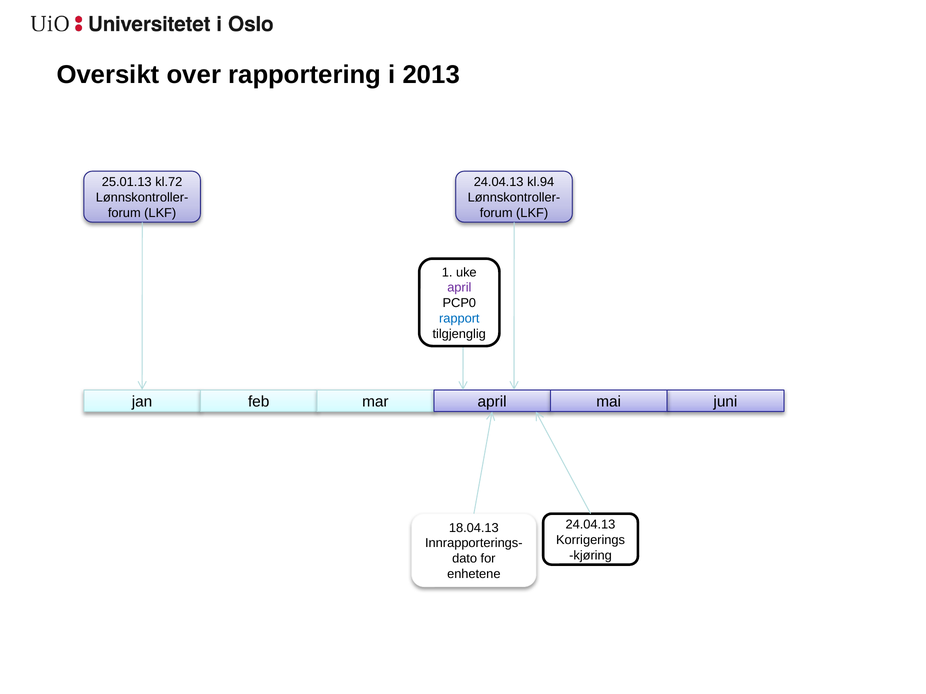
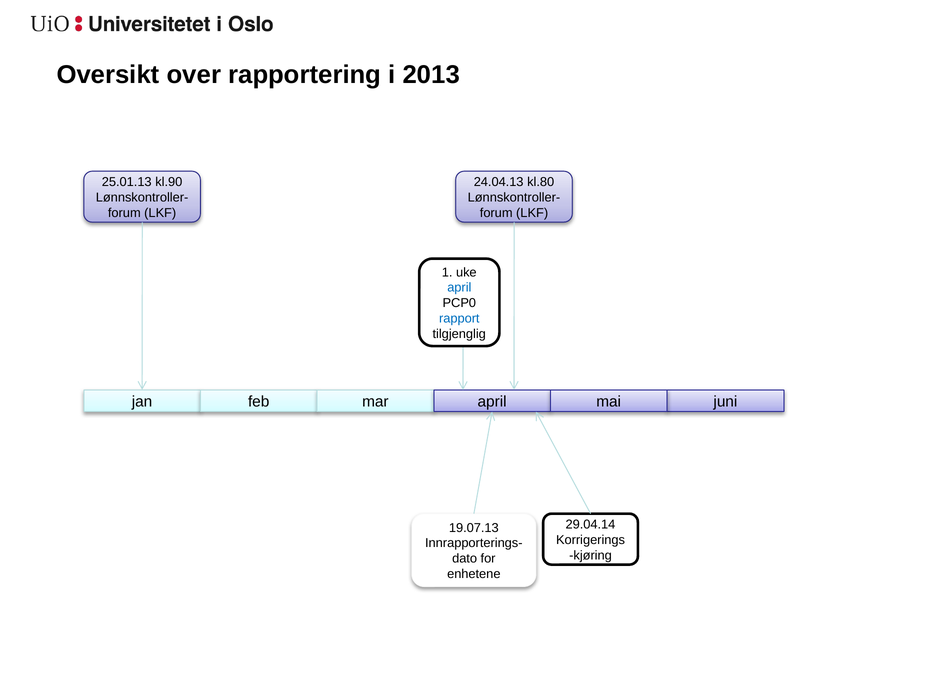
kl.72: kl.72 -> kl.90 (169, 182)
kl.94: kl.94 -> kl.80 (541, 182)
april colour: purple -> blue (459, 288)
24.04.13: 24.04.13 -> 29.04.14 (590, 525)
18.04.13: 18.04.13 -> 19.07.13 (474, 528)
